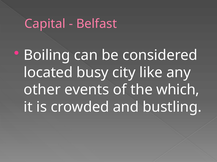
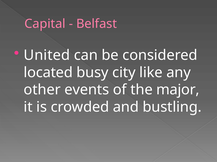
Boiling: Boiling -> United (47, 55)
which: which -> major (178, 90)
